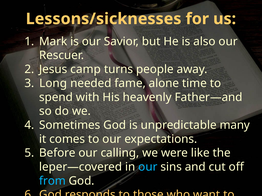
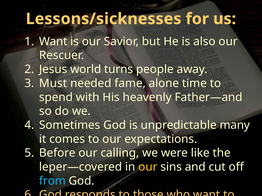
Mark: Mark -> Want (53, 42)
camp: camp -> world (86, 69)
Long: Long -> Must (53, 83)
our colour: light blue -> yellow (148, 167)
